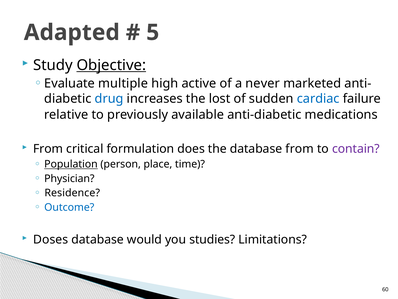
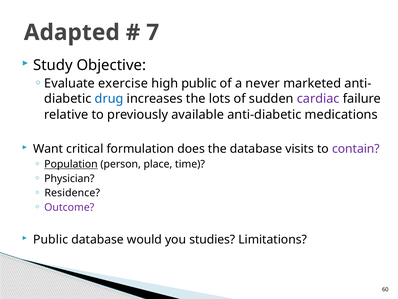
5: 5 -> 7 (153, 32)
Objective underline: present -> none (111, 65)
multiple: multiple -> exercise (123, 83)
high active: active -> public (199, 83)
lost: lost -> lots (220, 99)
cardiac colour: blue -> purple (318, 99)
From: From -> Want (48, 149)
database from: from -> visits (300, 149)
Outcome colour: blue -> purple (69, 207)
Doses: Doses -> Public (51, 239)
